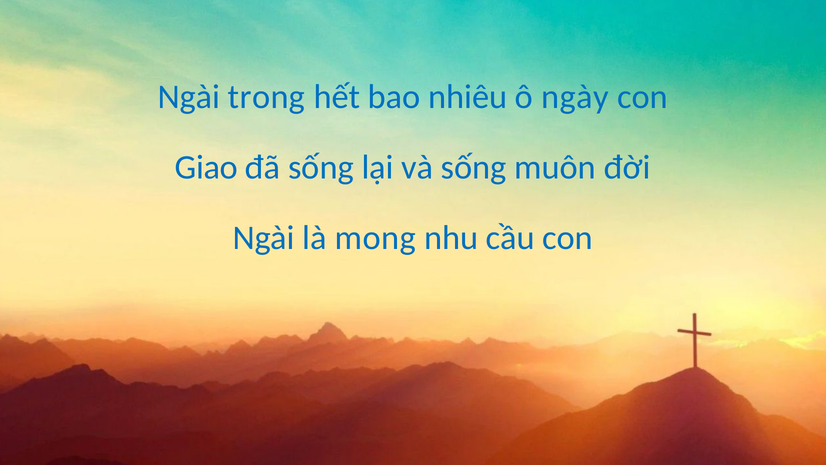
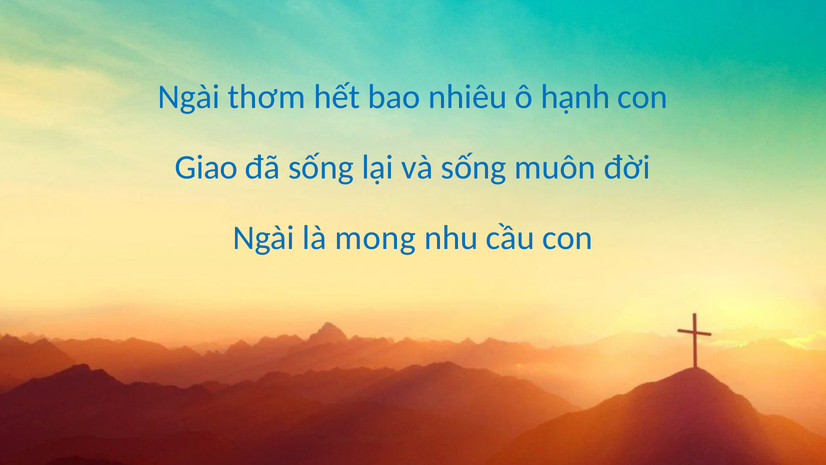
trong: trong -> thơm (267, 97)
ngày: ngày -> hạnh (575, 97)
